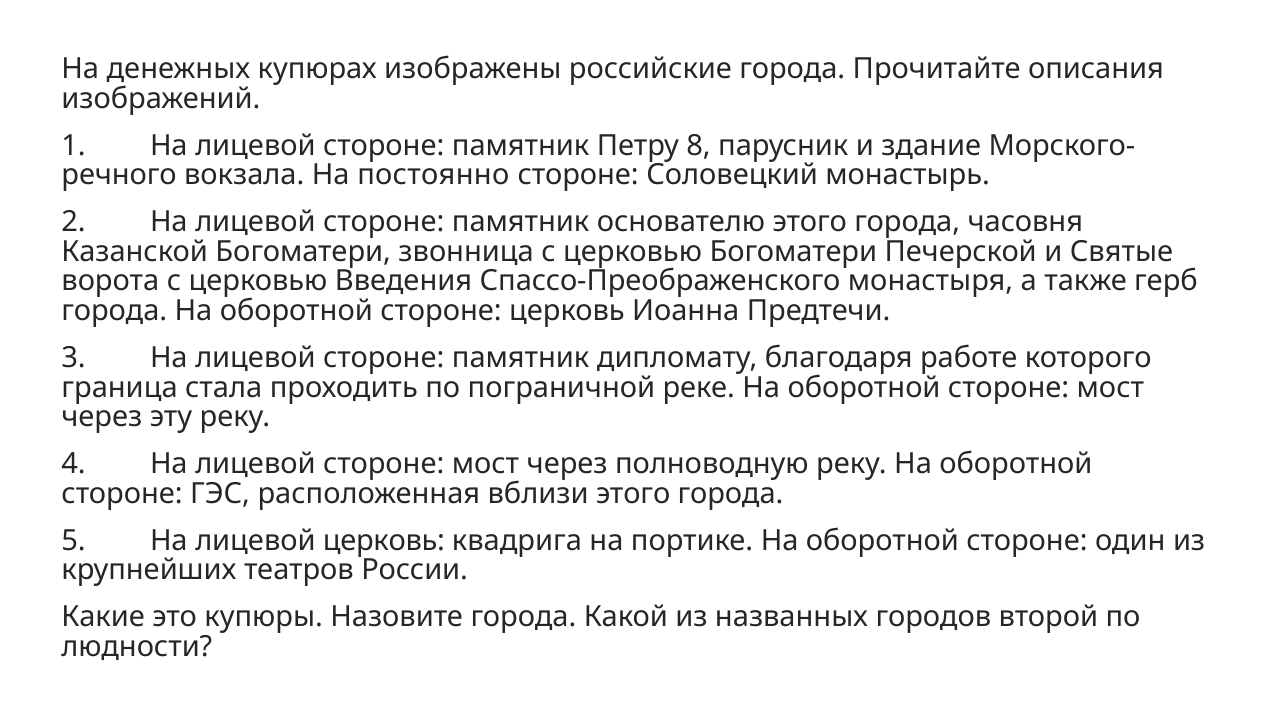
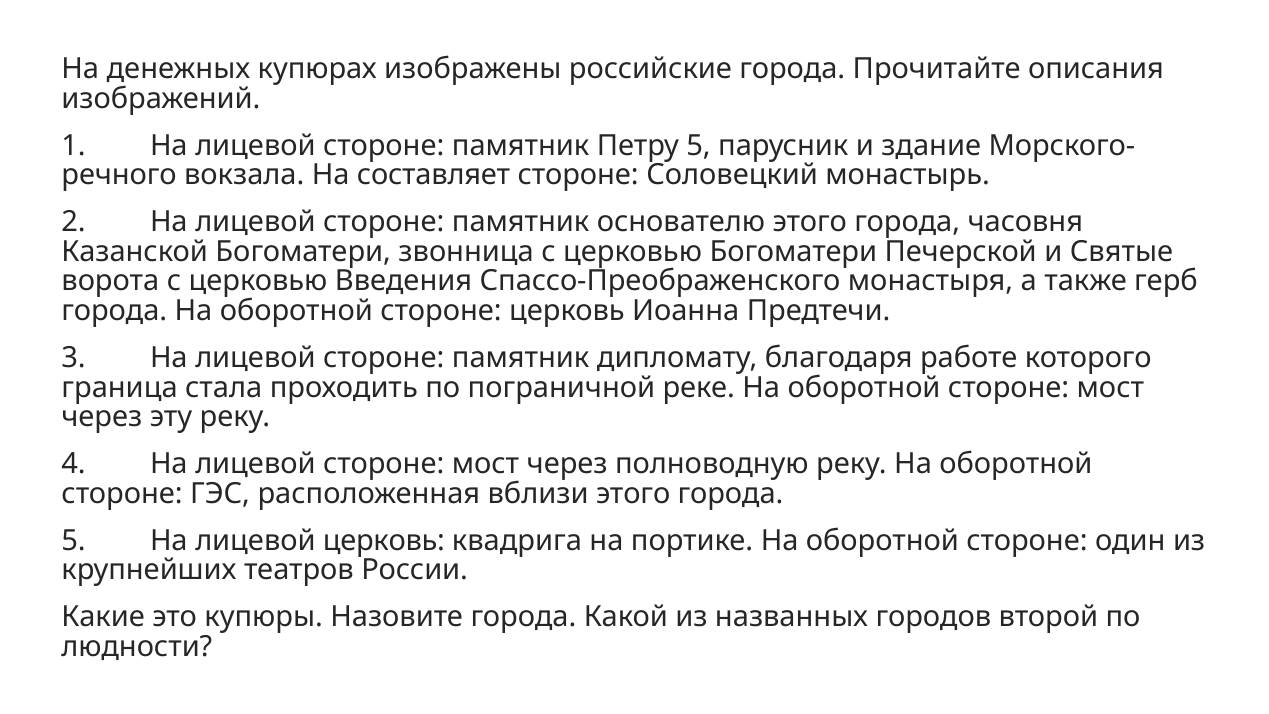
Петру 8: 8 -> 5 (699, 146)
постоянно: постоянно -> составляет (434, 175)
